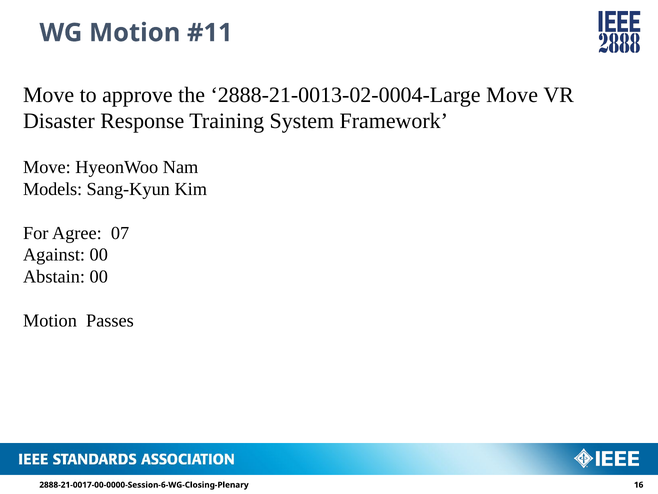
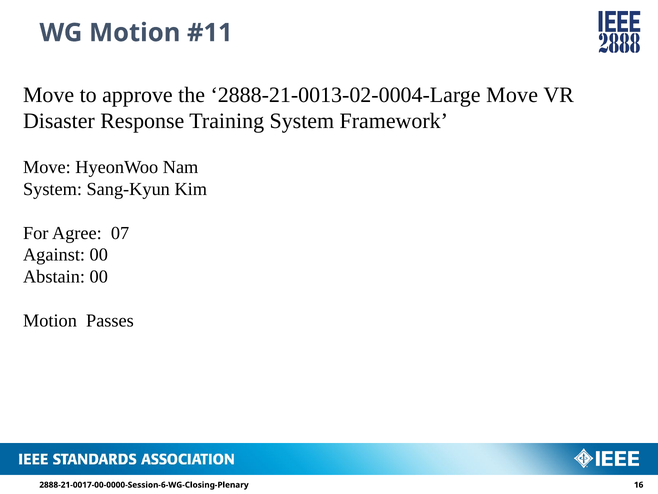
Models: Models -> System (53, 189)
